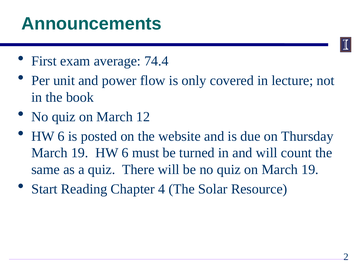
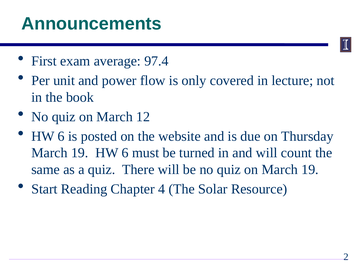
74.4: 74.4 -> 97.4 (156, 61)
